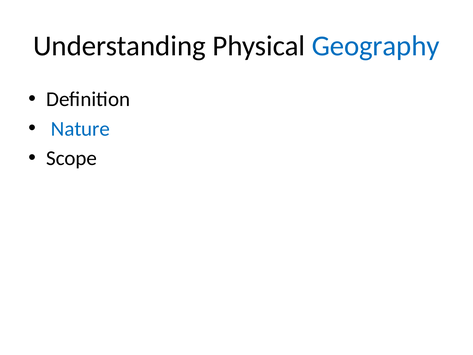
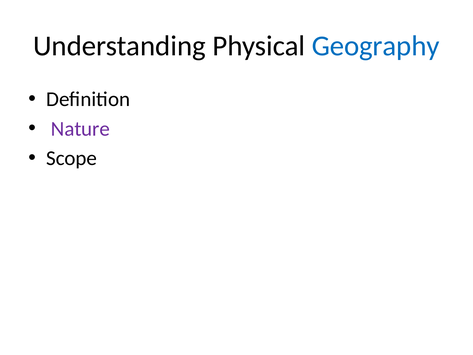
Nature colour: blue -> purple (80, 129)
